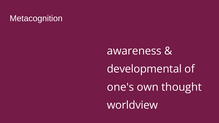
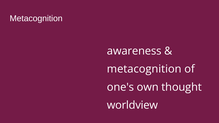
developmental: developmental -> metacognition (144, 69)
